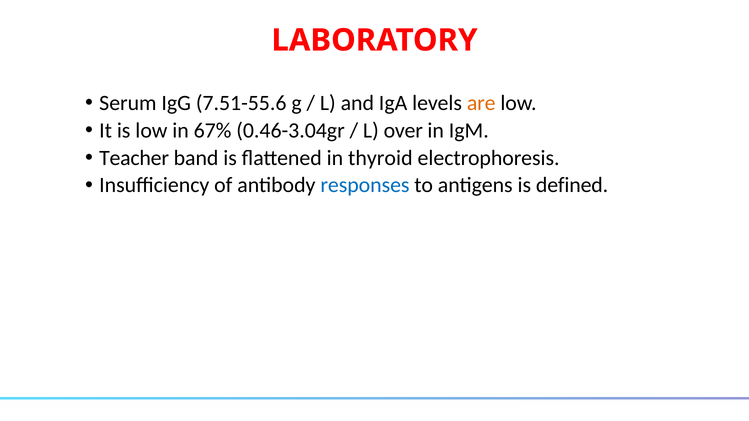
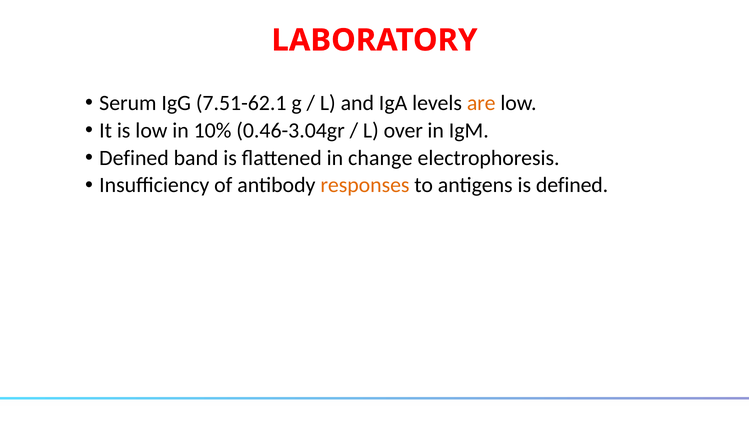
7.51-55.6: 7.51-55.6 -> 7.51-62.1 (241, 103)
67%: 67% -> 10% (213, 130)
Teacher: Teacher -> Defined (134, 158)
thyroid: thyroid -> change (380, 158)
responses colour: blue -> orange (365, 185)
